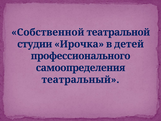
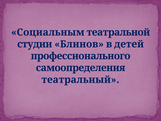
Собственной: Собственной -> Социальным (48, 32)
Ирочка: Ирочка -> Блинов (79, 44)
